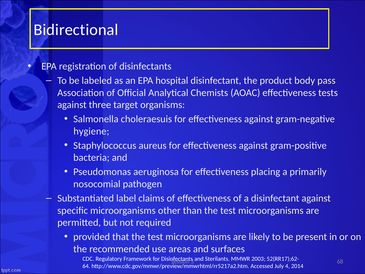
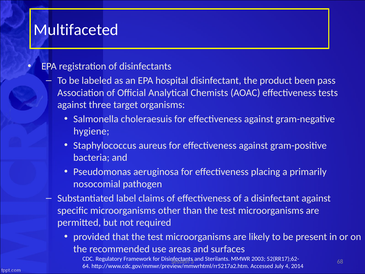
Bidirectional: Bidirectional -> Multifaceted (76, 30)
body: body -> been (305, 80)
